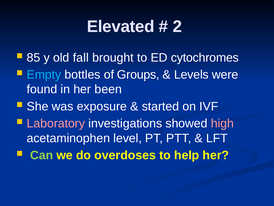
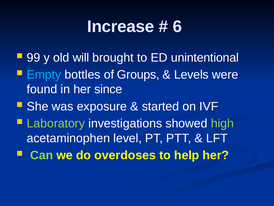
Elevated: Elevated -> Increase (121, 27)
2: 2 -> 6 (177, 27)
85: 85 -> 99 (33, 57)
fall: fall -> will (81, 57)
cytochromes: cytochromes -> unintentional (205, 57)
been: been -> since (108, 89)
Laboratory colour: pink -> light green (56, 123)
high colour: pink -> light green (222, 123)
